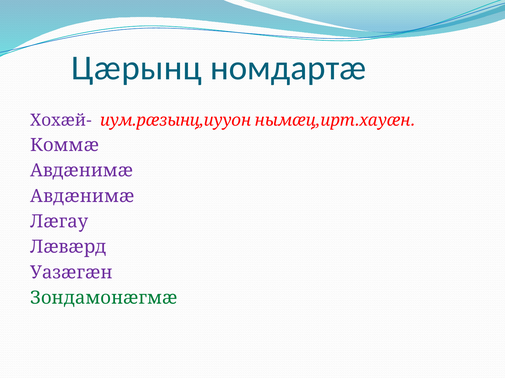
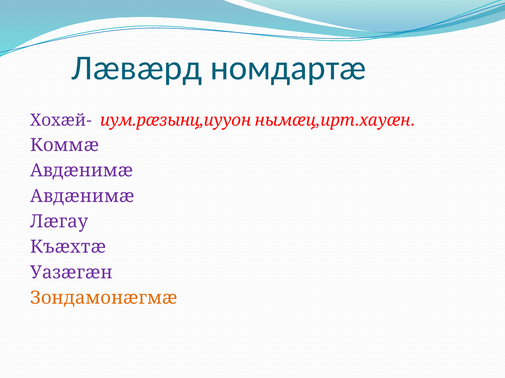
Цæрынц: Цæрынц -> Лæвæрд (137, 68)
Лæвæрд: Лæвæрд -> Къæхтæ (68, 247)
Зондамонæгмæ colour: green -> orange (104, 298)
